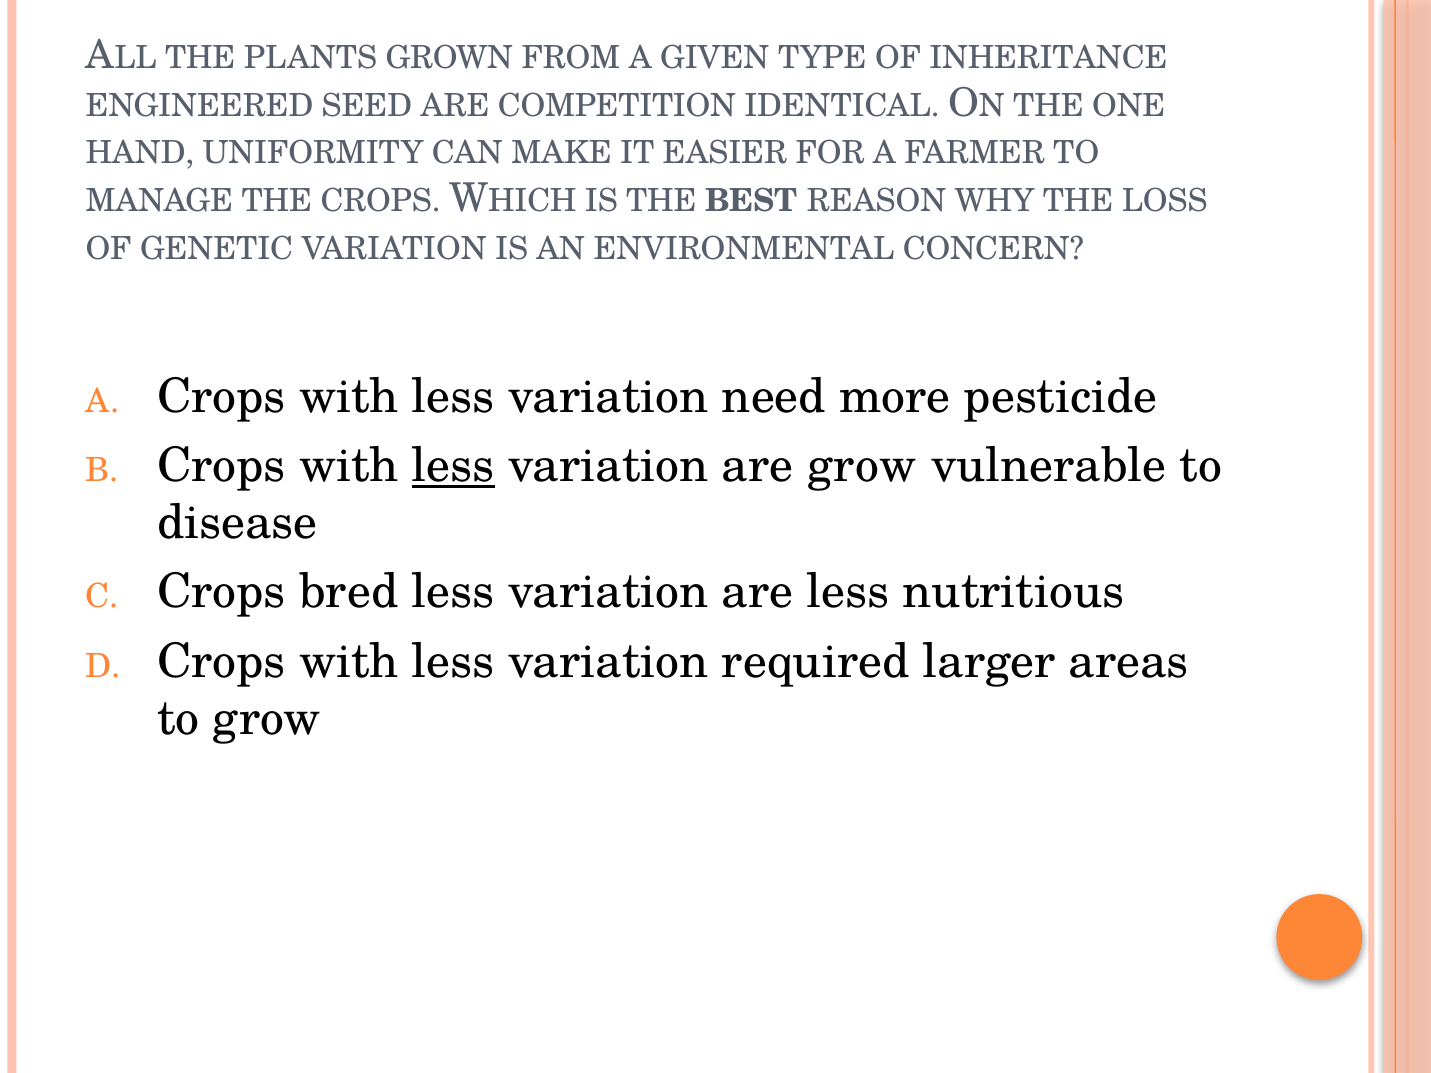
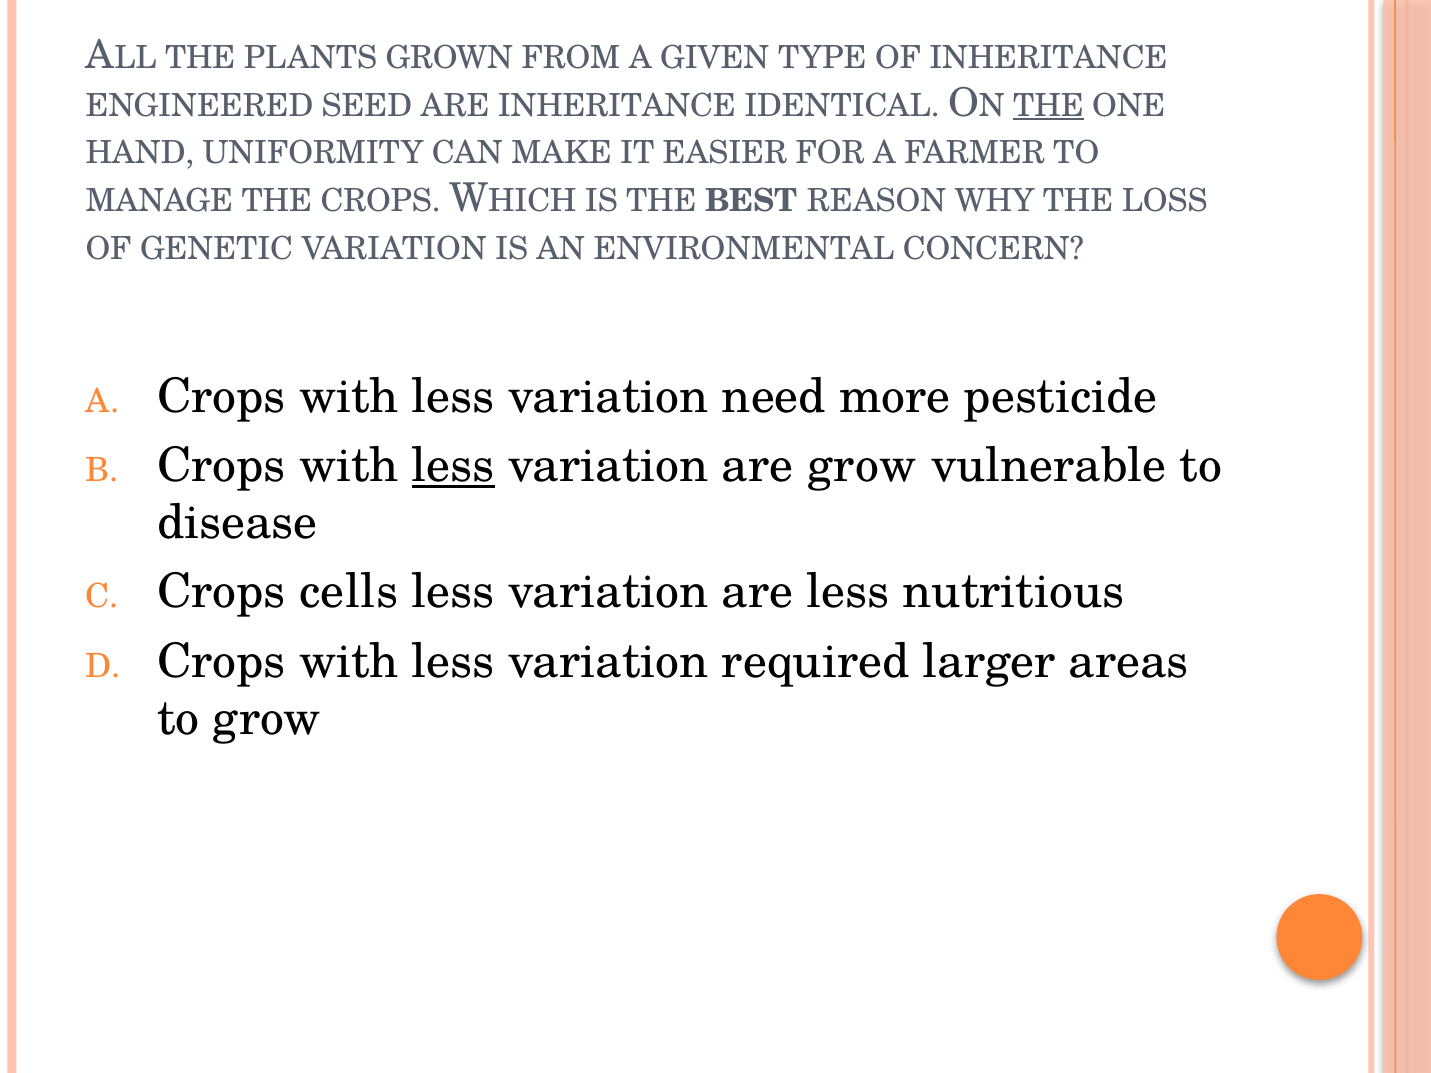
ARE COMPETITION: COMPETITION -> INHERITANCE (617, 106)
THE underline: none -> present (1048, 106)
bred: bred -> cells (349, 592)
